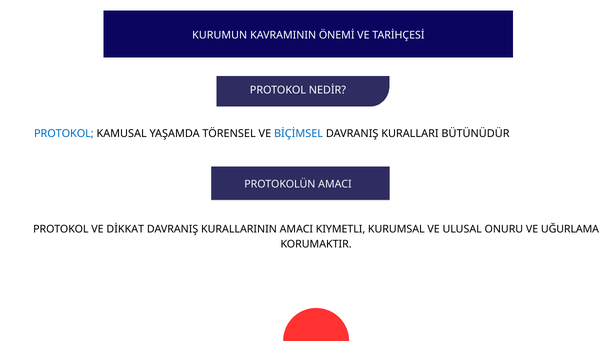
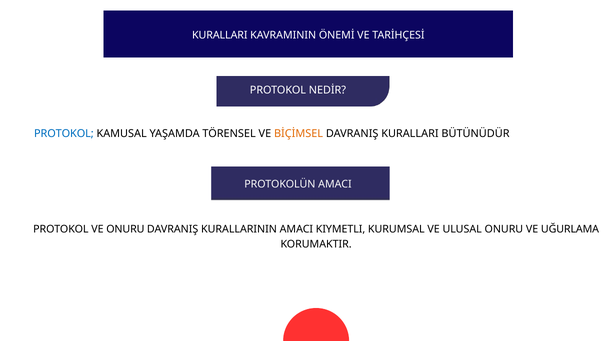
KURUMUN: KURUMUN -> KURALLARI (220, 35)
BİÇİMSEL colour: blue -> orange (299, 134)
VE DİKKAT: DİKKAT -> ONURU (125, 229)
